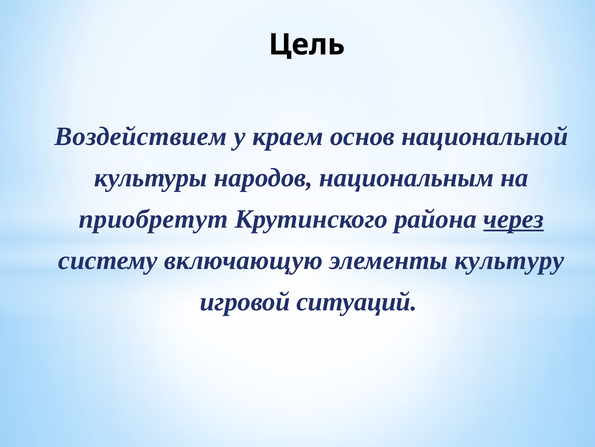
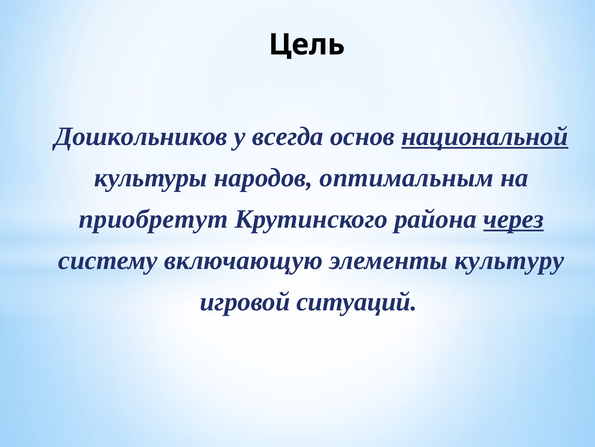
Воздействием: Воздействием -> Дошкольников (141, 136)
краем: краем -> всегда (288, 136)
национальной underline: none -> present (485, 136)
национальным: национальным -> оптимальным (406, 177)
